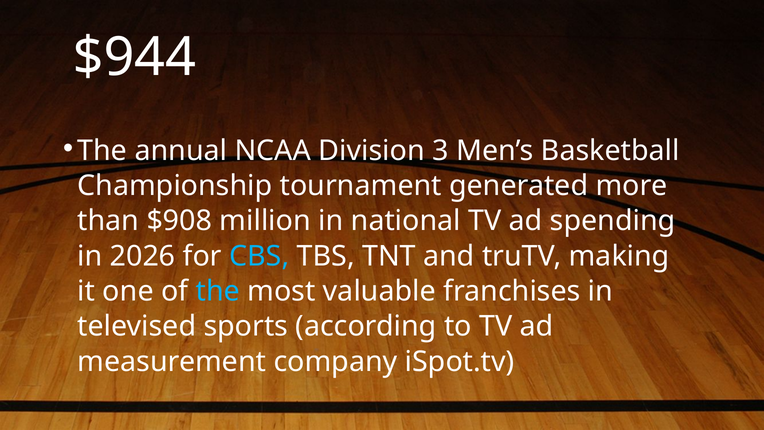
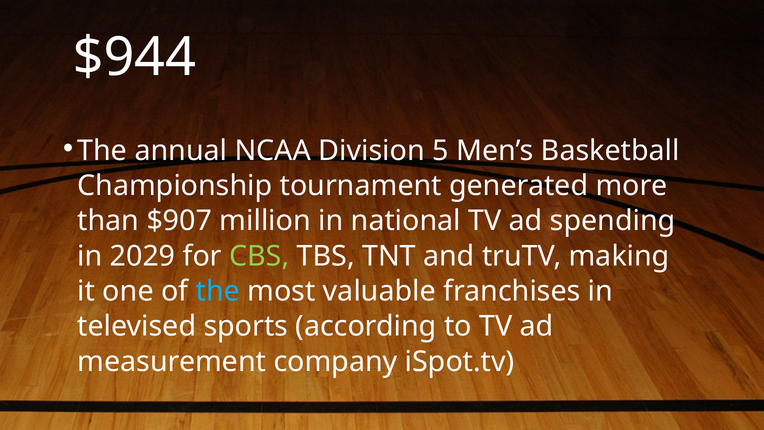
3: 3 -> 5 (440, 150)
$908: $908 -> $907 (179, 221)
2026: 2026 -> 2029 (143, 256)
CBS colour: light blue -> light green (259, 256)
